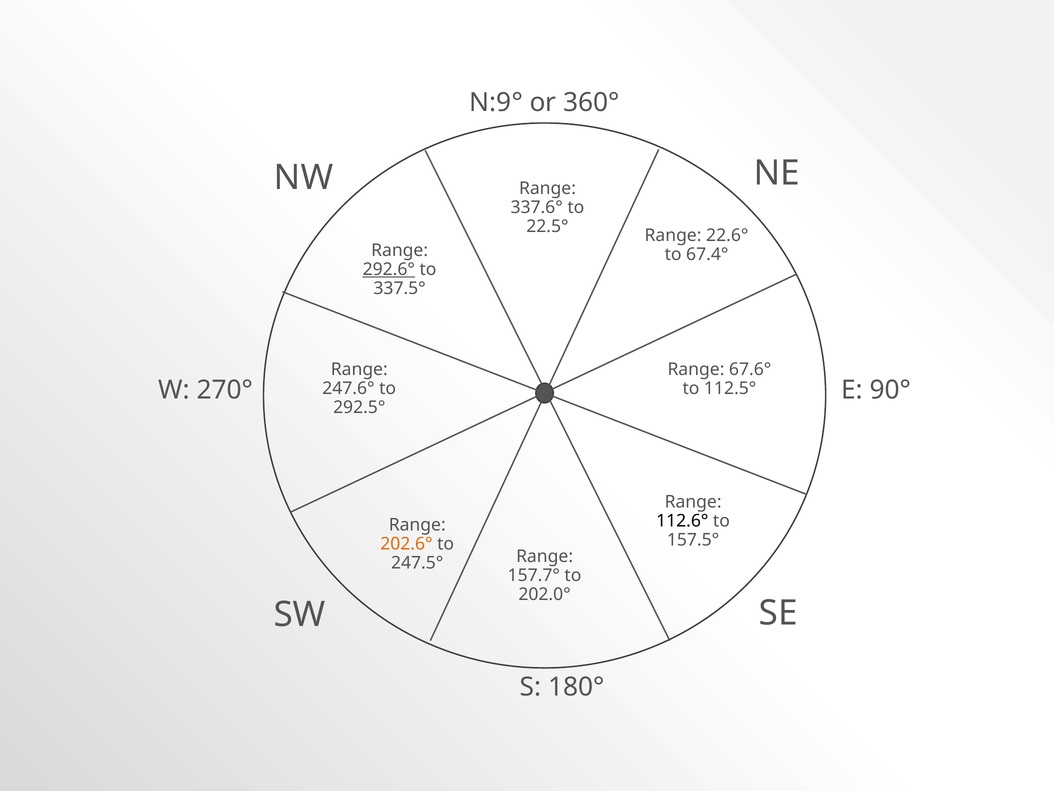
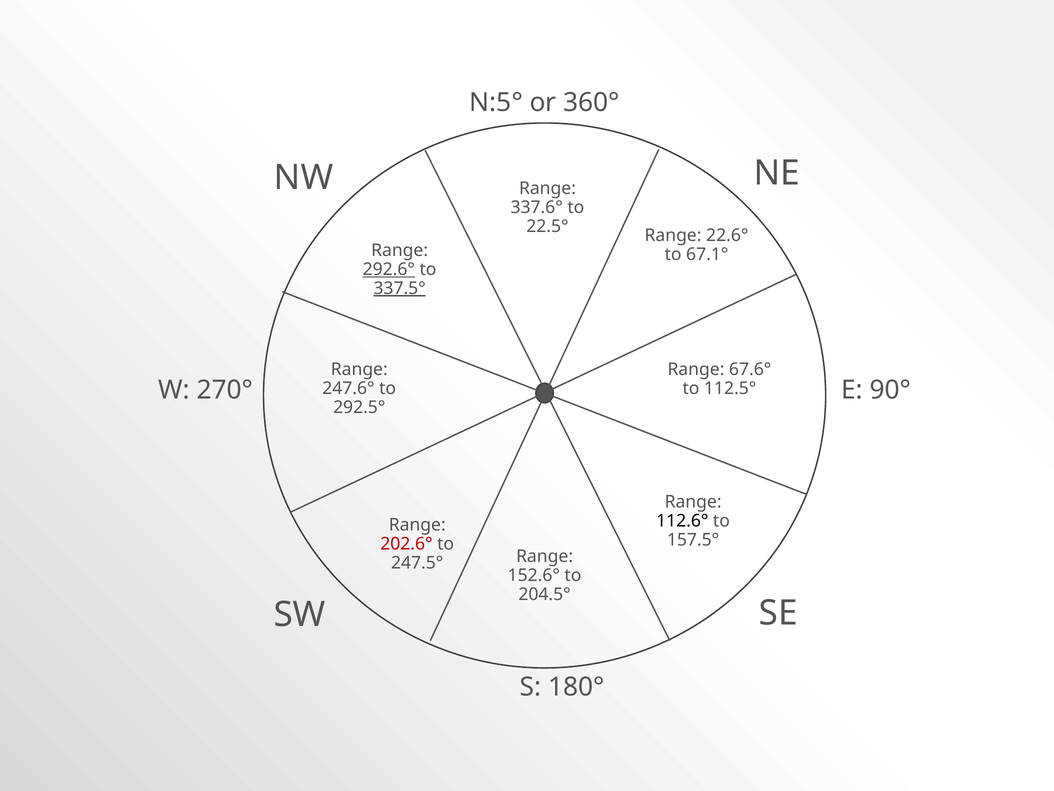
N:9°: N:9° -> N:5° (496, 103)
67.4°: 67.4° -> 67.1° (707, 254)
337.5° underline: none -> present (400, 288)
202.6° colour: orange -> red (406, 544)
157.7°: 157.7° -> 152.6° (534, 575)
202.0°: 202.0° -> 204.5° (545, 594)
